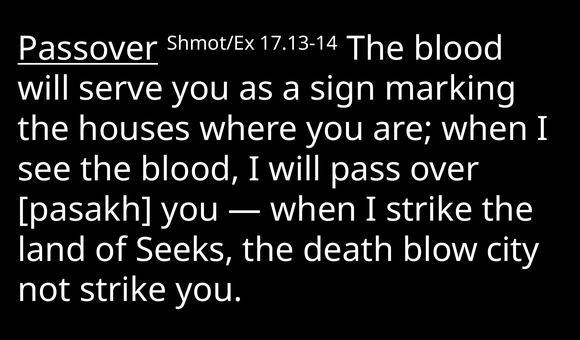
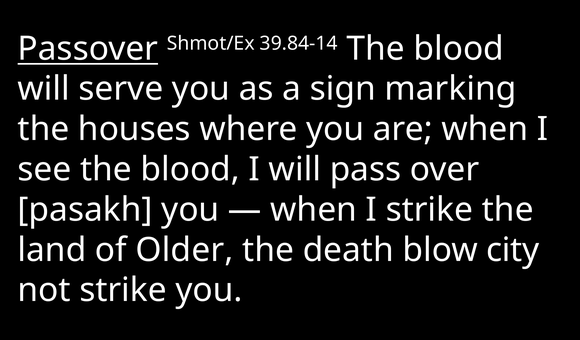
17.13-14: 17.13-14 -> 39.84-14 (299, 43)
Seeks: Seeks -> Older (185, 250)
